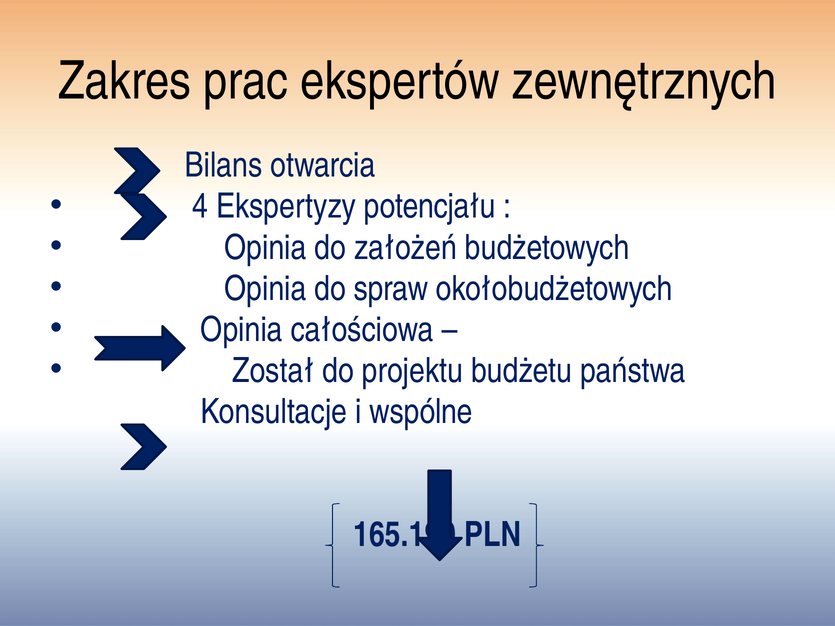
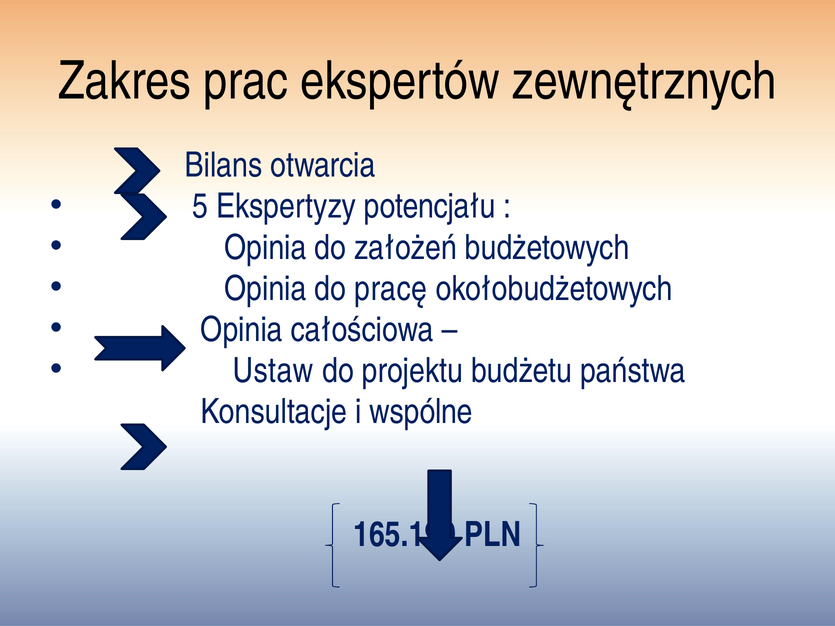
4: 4 -> 5 (200, 207)
spraw: spraw -> pracę (391, 289)
Został: Został -> Ustaw (273, 371)
